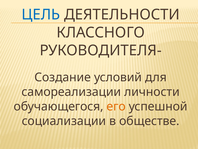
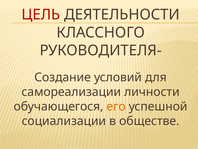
ЦЕЛЬ colour: blue -> red (41, 15)
